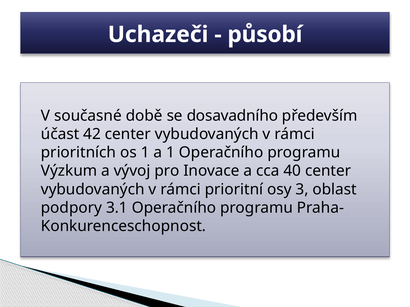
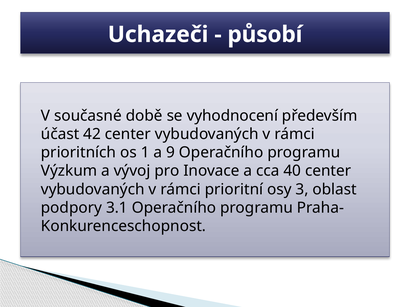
dosavadního: dosavadního -> vyhodnocení (232, 116)
a 1: 1 -> 9 (171, 153)
